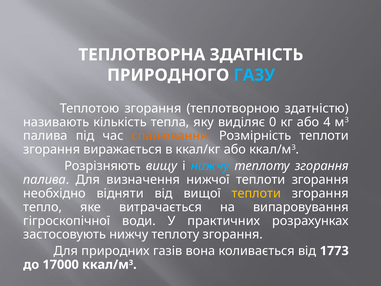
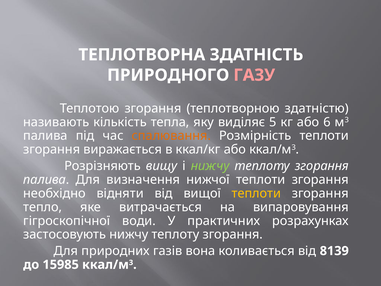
ГАЗУ colour: light blue -> pink (254, 75)
0: 0 -> 5 (273, 122)
4: 4 -> 6 (327, 122)
нижчу colour: light blue -> light green (210, 166)
1773: 1773 -> 8139 (334, 251)
17000: 17000 -> 15985 (61, 264)
